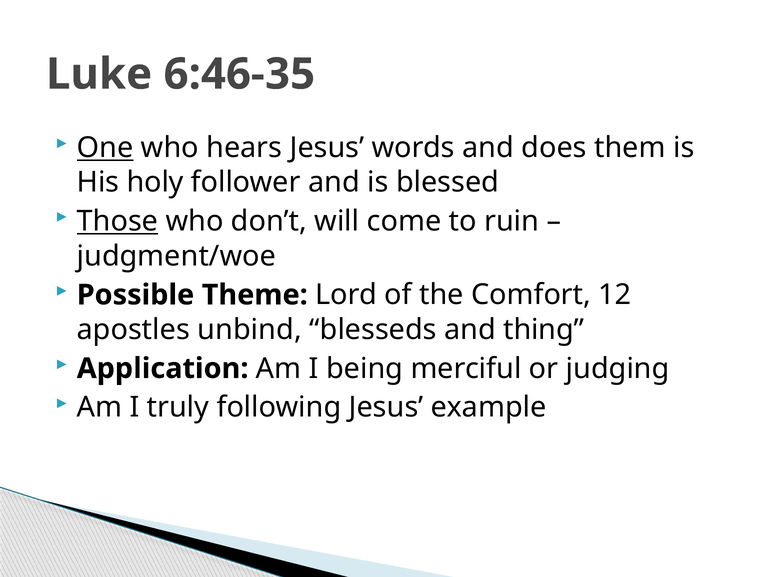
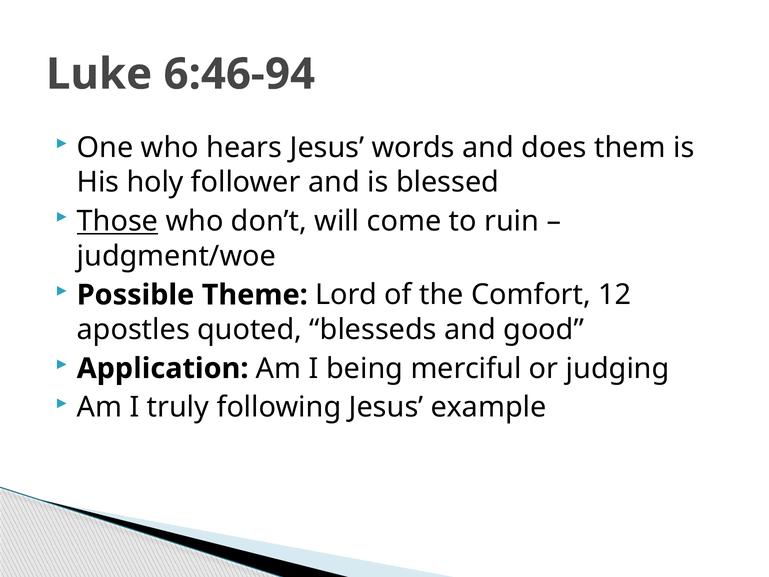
6:46-35: 6:46-35 -> 6:46-94 (239, 74)
One underline: present -> none (105, 148)
unbind: unbind -> quoted (250, 329)
thing: thing -> good (544, 329)
